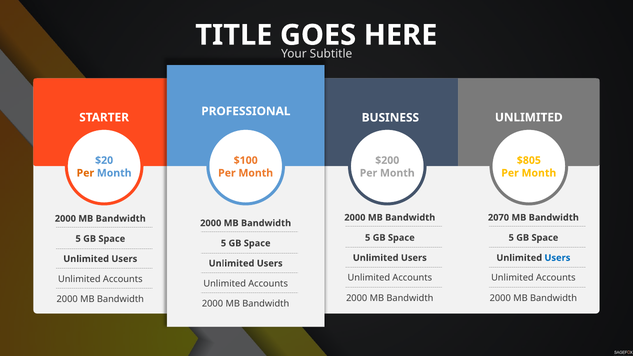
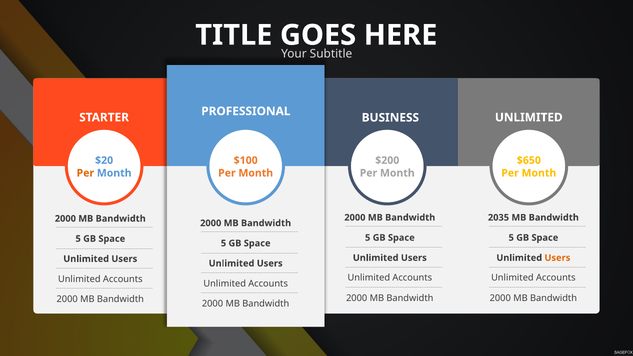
$805: $805 -> $650 (529, 160)
2070: 2070 -> 2035 (498, 218)
Users colour: blue -> orange (557, 258)
